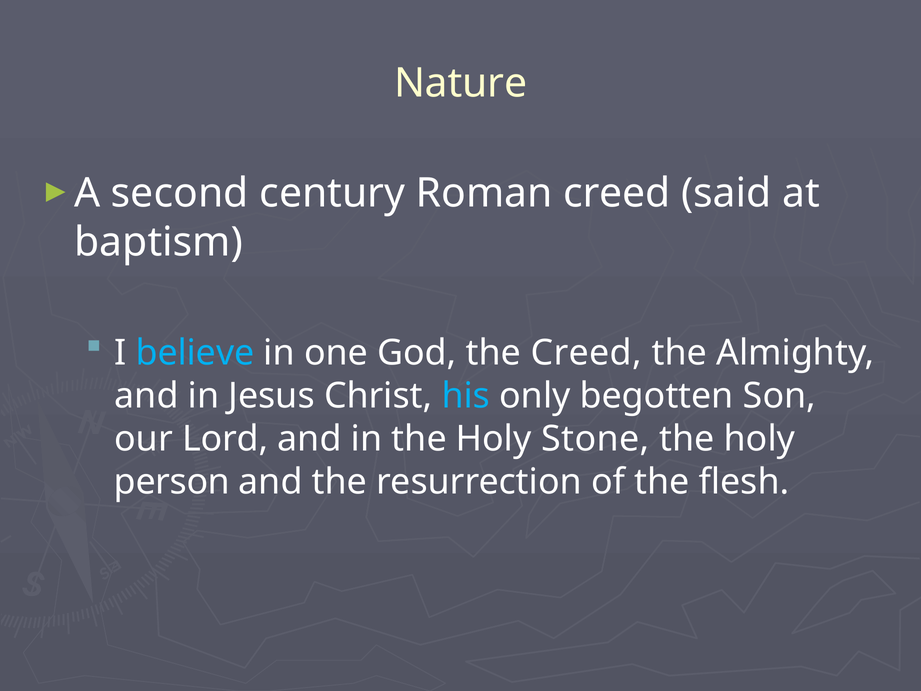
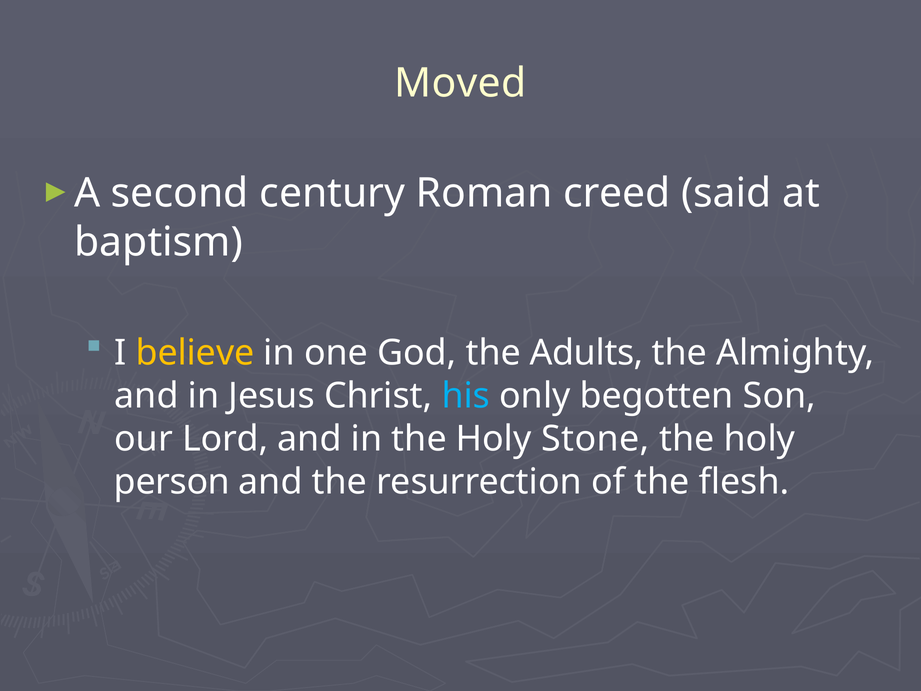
Nature: Nature -> Moved (460, 83)
believe colour: light blue -> yellow (195, 353)
the Creed: Creed -> Adults (587, 353)
